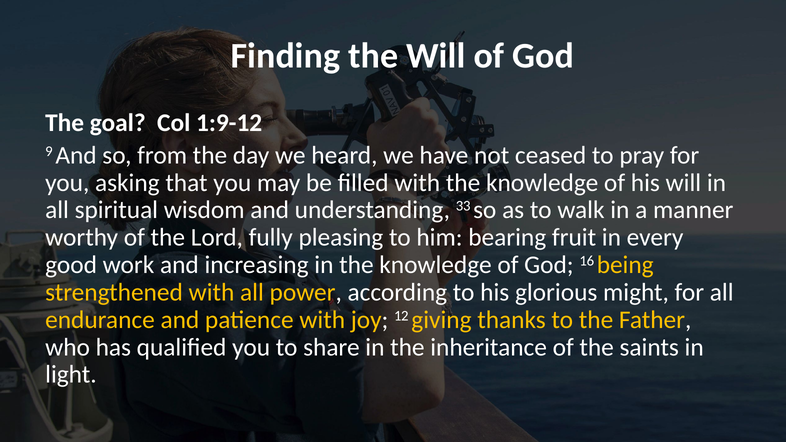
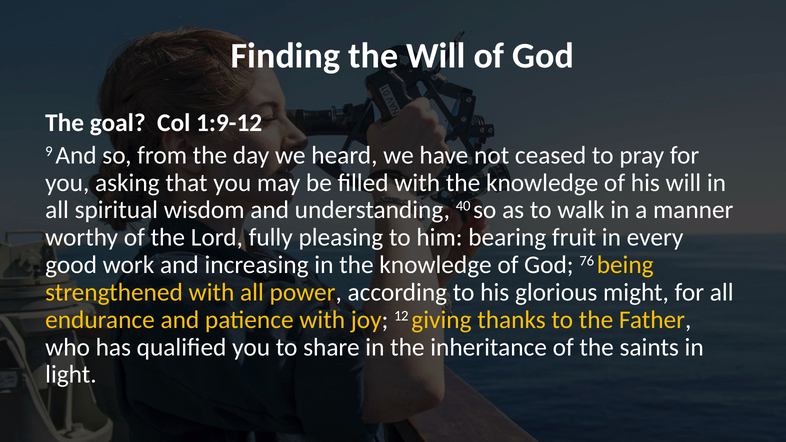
33: 33 -> 40 (463, 206)
16: 16 -> 76 (587, 261)
